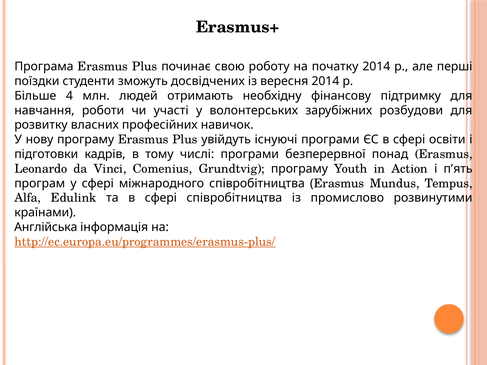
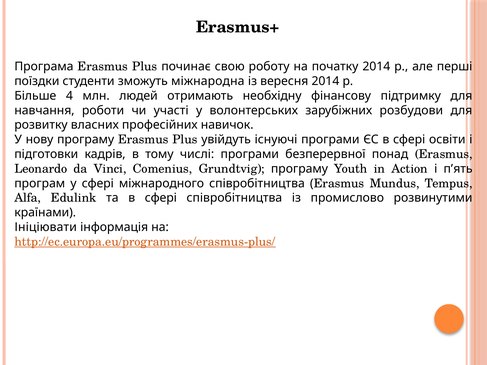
досвідчених: досвідчених -> міжнародна (208, 81)
Англійська: Англійська -> Ініціювати (46, 227)
